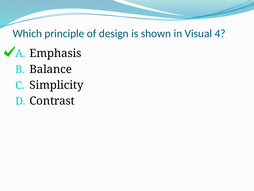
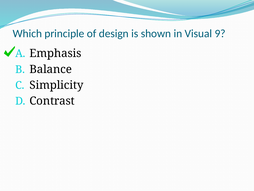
4: 4 -> 9 (220, 33)
